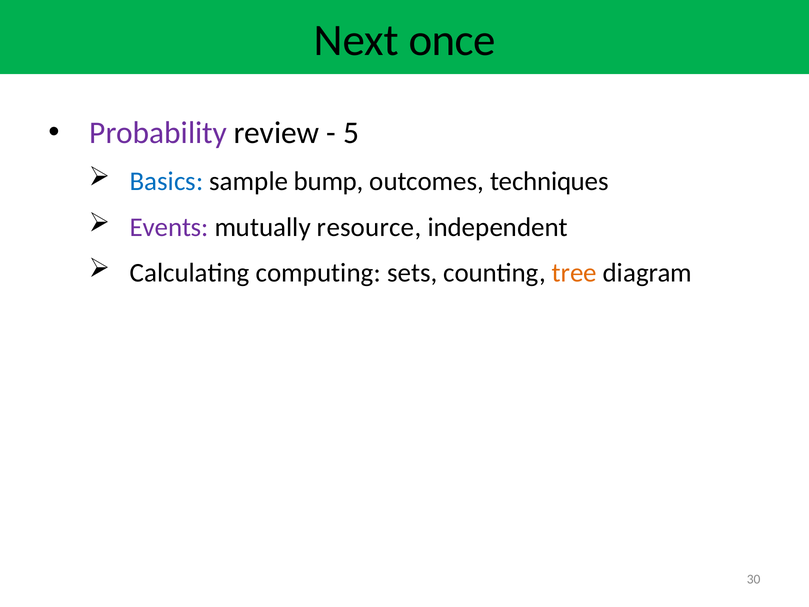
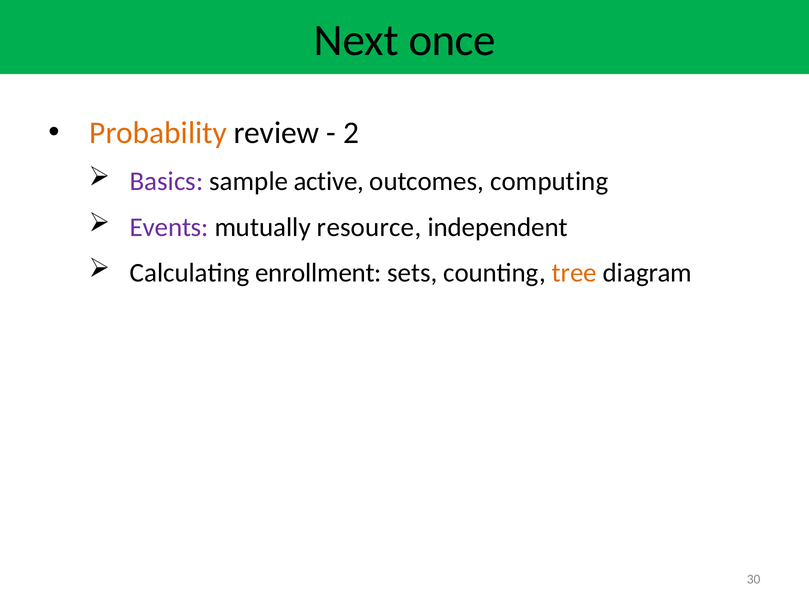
Probability colour: purple -> orange (158, 133)
5: 5 -> 2 (351, 133)
Basics colour: blue -> purple (167, 181)
bump: bump -> active (329, 181)
techniques: techniques -> computing (549, 181)
computing: computing -> enrollment (318, 273)
